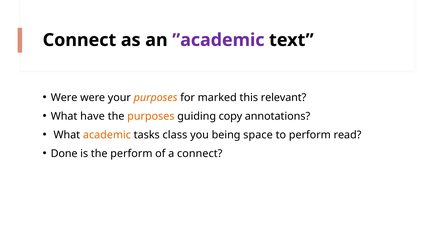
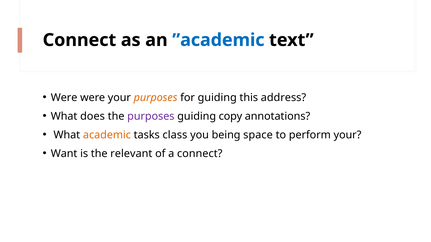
”academic colour: purple -> blue (218, 40)
for marked: marked -> guiding (217, 98)
relevant: relevant -> address (283, 98)
have: have -> does (93, 116)
purposes colour: orange -> purple (151, 116)
perform read: read -> your (347, 135)
Done: Done -> Want (64, 154)
the perform: perform -> relevant (131, 154)
